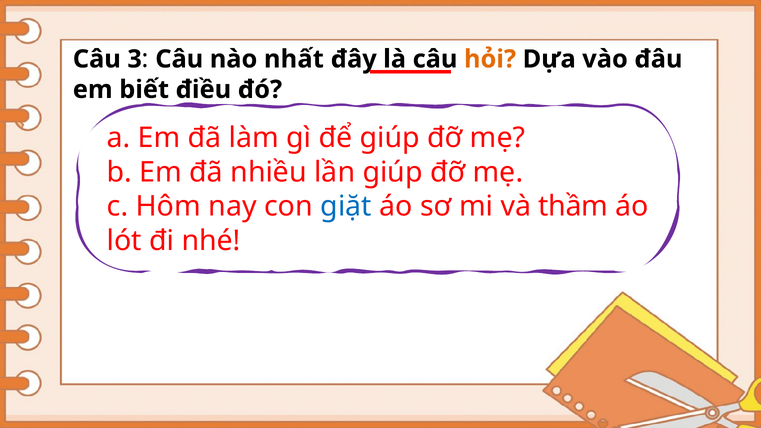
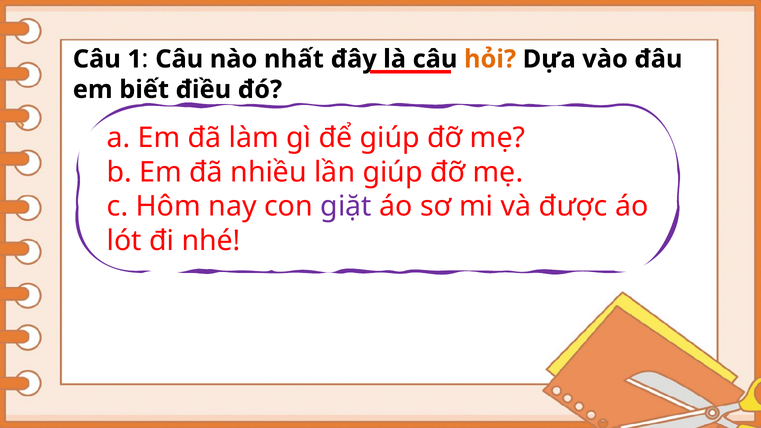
3: 3 -> 1 (135, 59)
giặt colour: blue -> purple (346, 206)
thầm: thầm -> được (573, 206)
